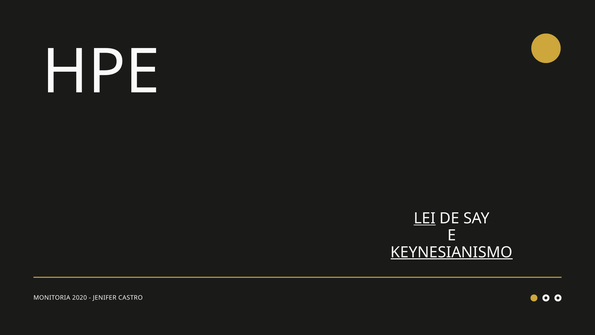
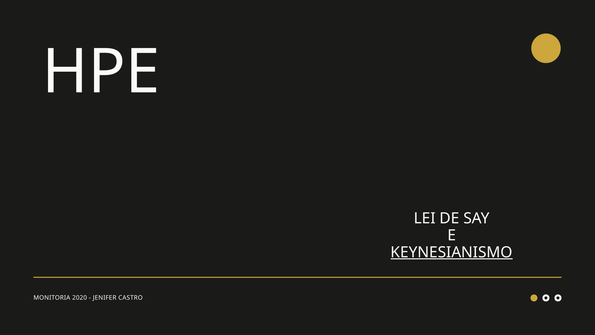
LEI underline: present -> none (425, 218)
